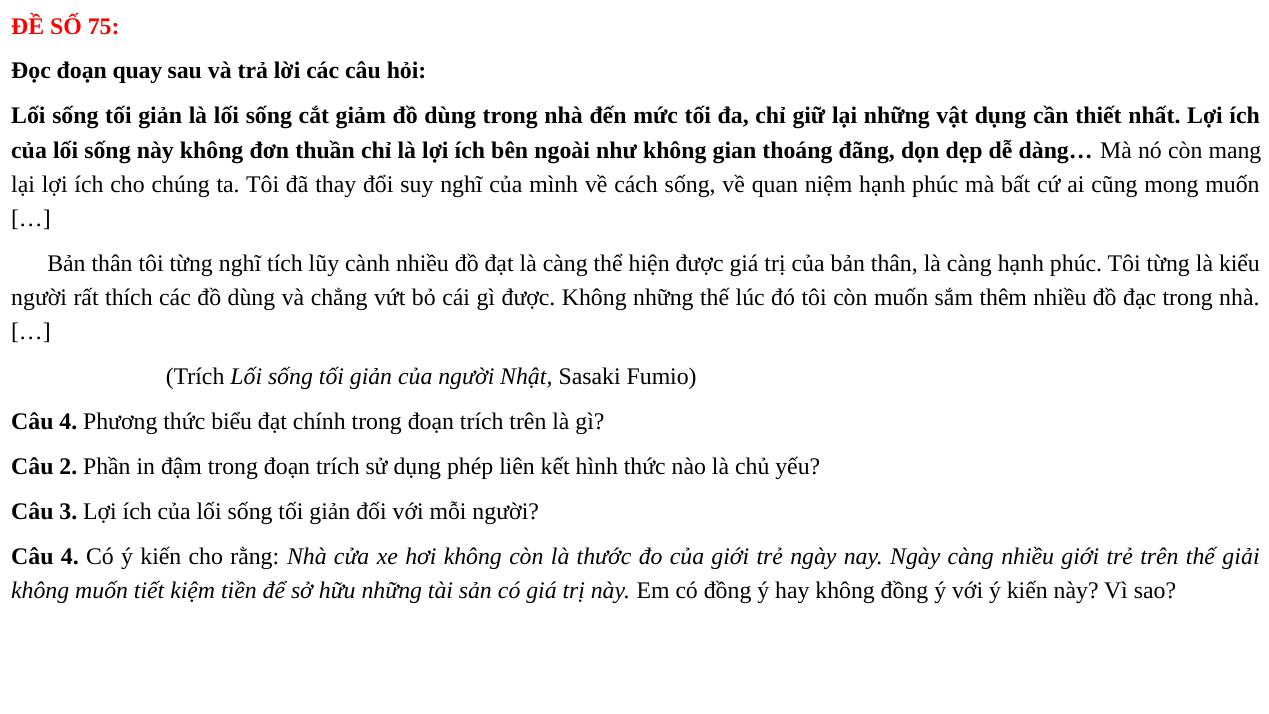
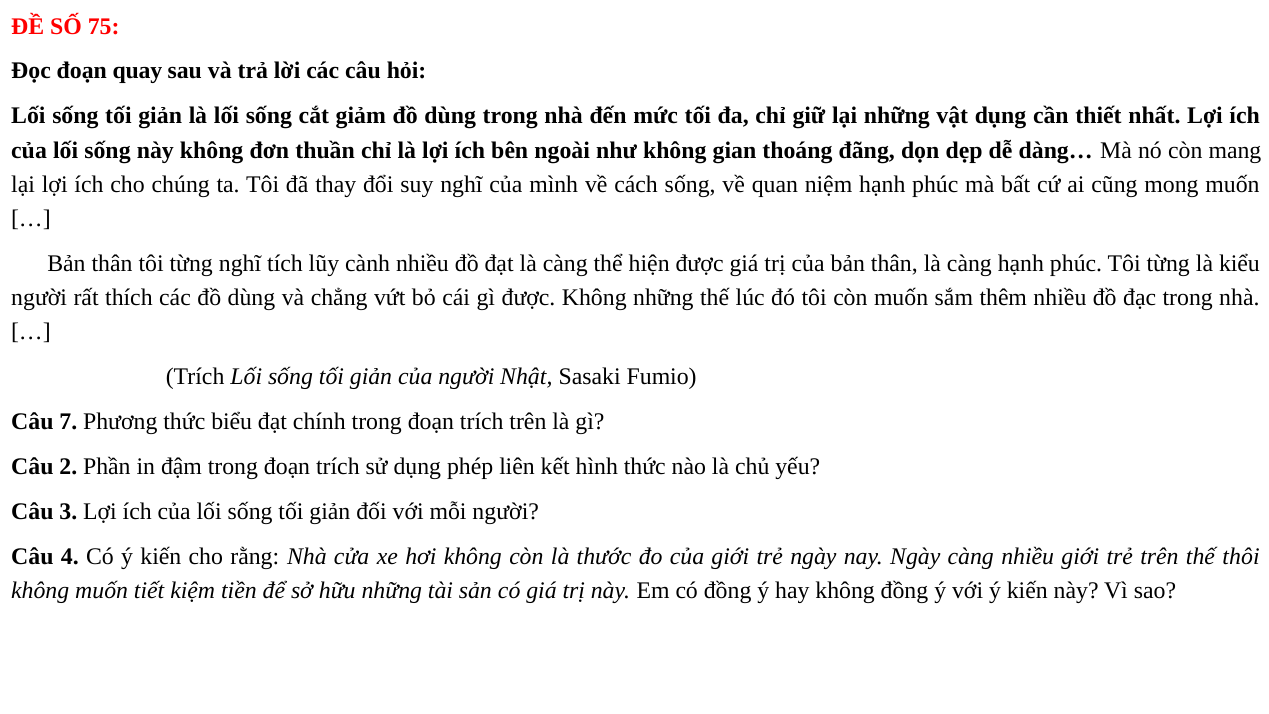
4: 4 -> 7 (68, 422)
giải: giải -> thôi (1241, 556)
